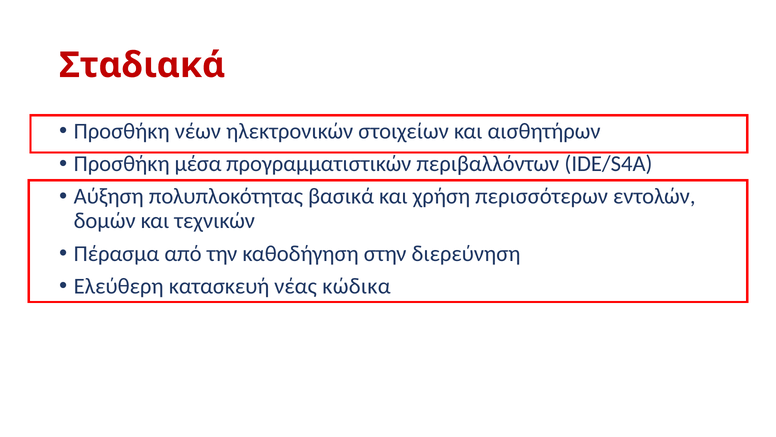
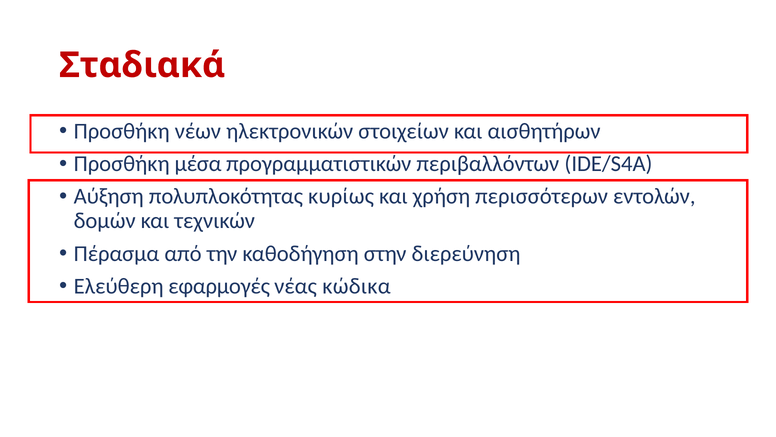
βασικά: βασικά -> κυρίως (341, 196)
κατασκευή: κατασκευή -> εφαρμογές (219, 286)
